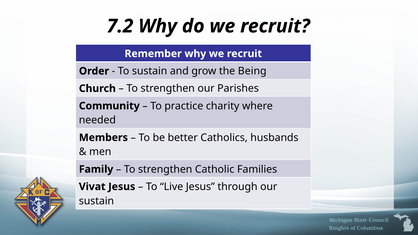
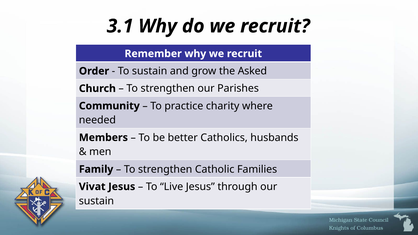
7.2: 7.2 -> 3.1 (120, 26)
Being: Being -> Asked (252, 71)
